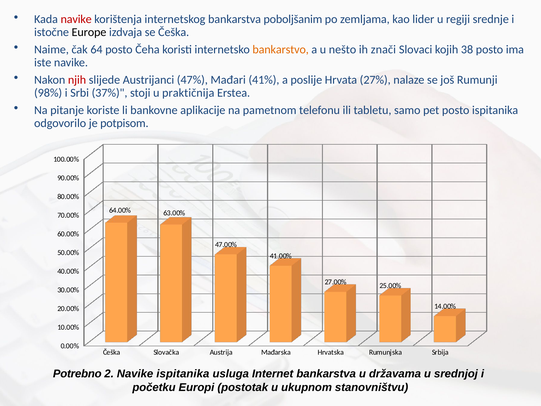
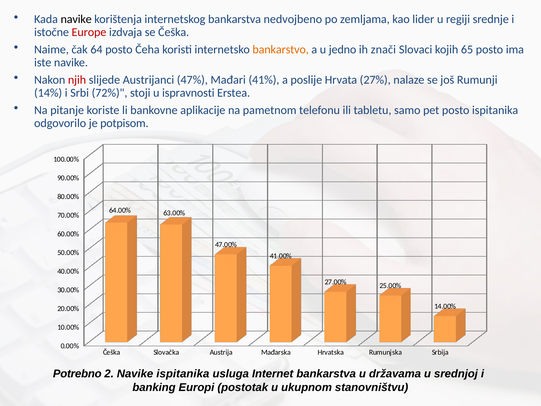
navike colour: red -> black (76, 19)
poboljšanim: poboljšanim -> nedvojbeno (293, 19)
Europe colour: black -> red (89, 32)
nešto: nešto -> jedno (343, 49)
38: 38 -> 65 (467, 49)
98%: 98% -> 14% (48, 93)
37%: 37% -> 72% (110, 93)
praktičnija: praktičnija -> ispravnosti (188, 93)
početku: početku -> banking (154, 387)
